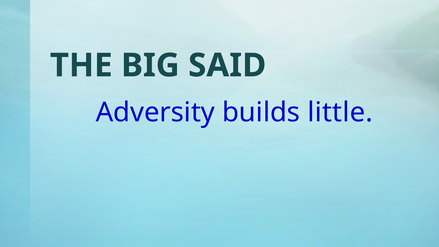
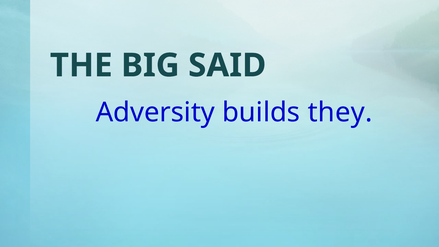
little: little -> they (340, 112)
